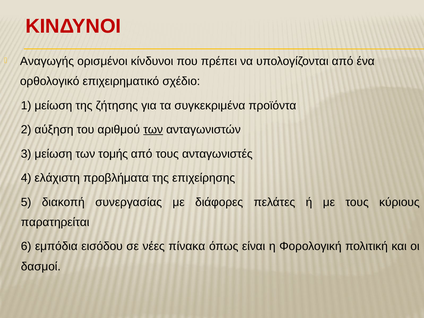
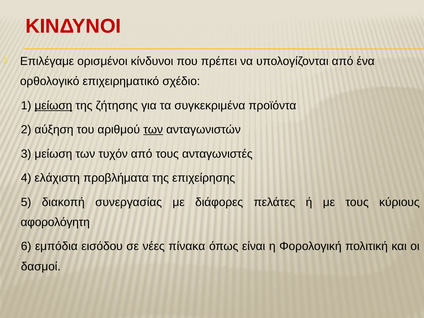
Αναγωγής: Αναγωγής -> Επιλέγαμε (47, 61)
μείωση underline: none -> present (53, 106)
τομής: τομής -> τυχόν (113, 154)
παρατηρείται: παρατηρείται -> αφορολόγητη (55, 222)
